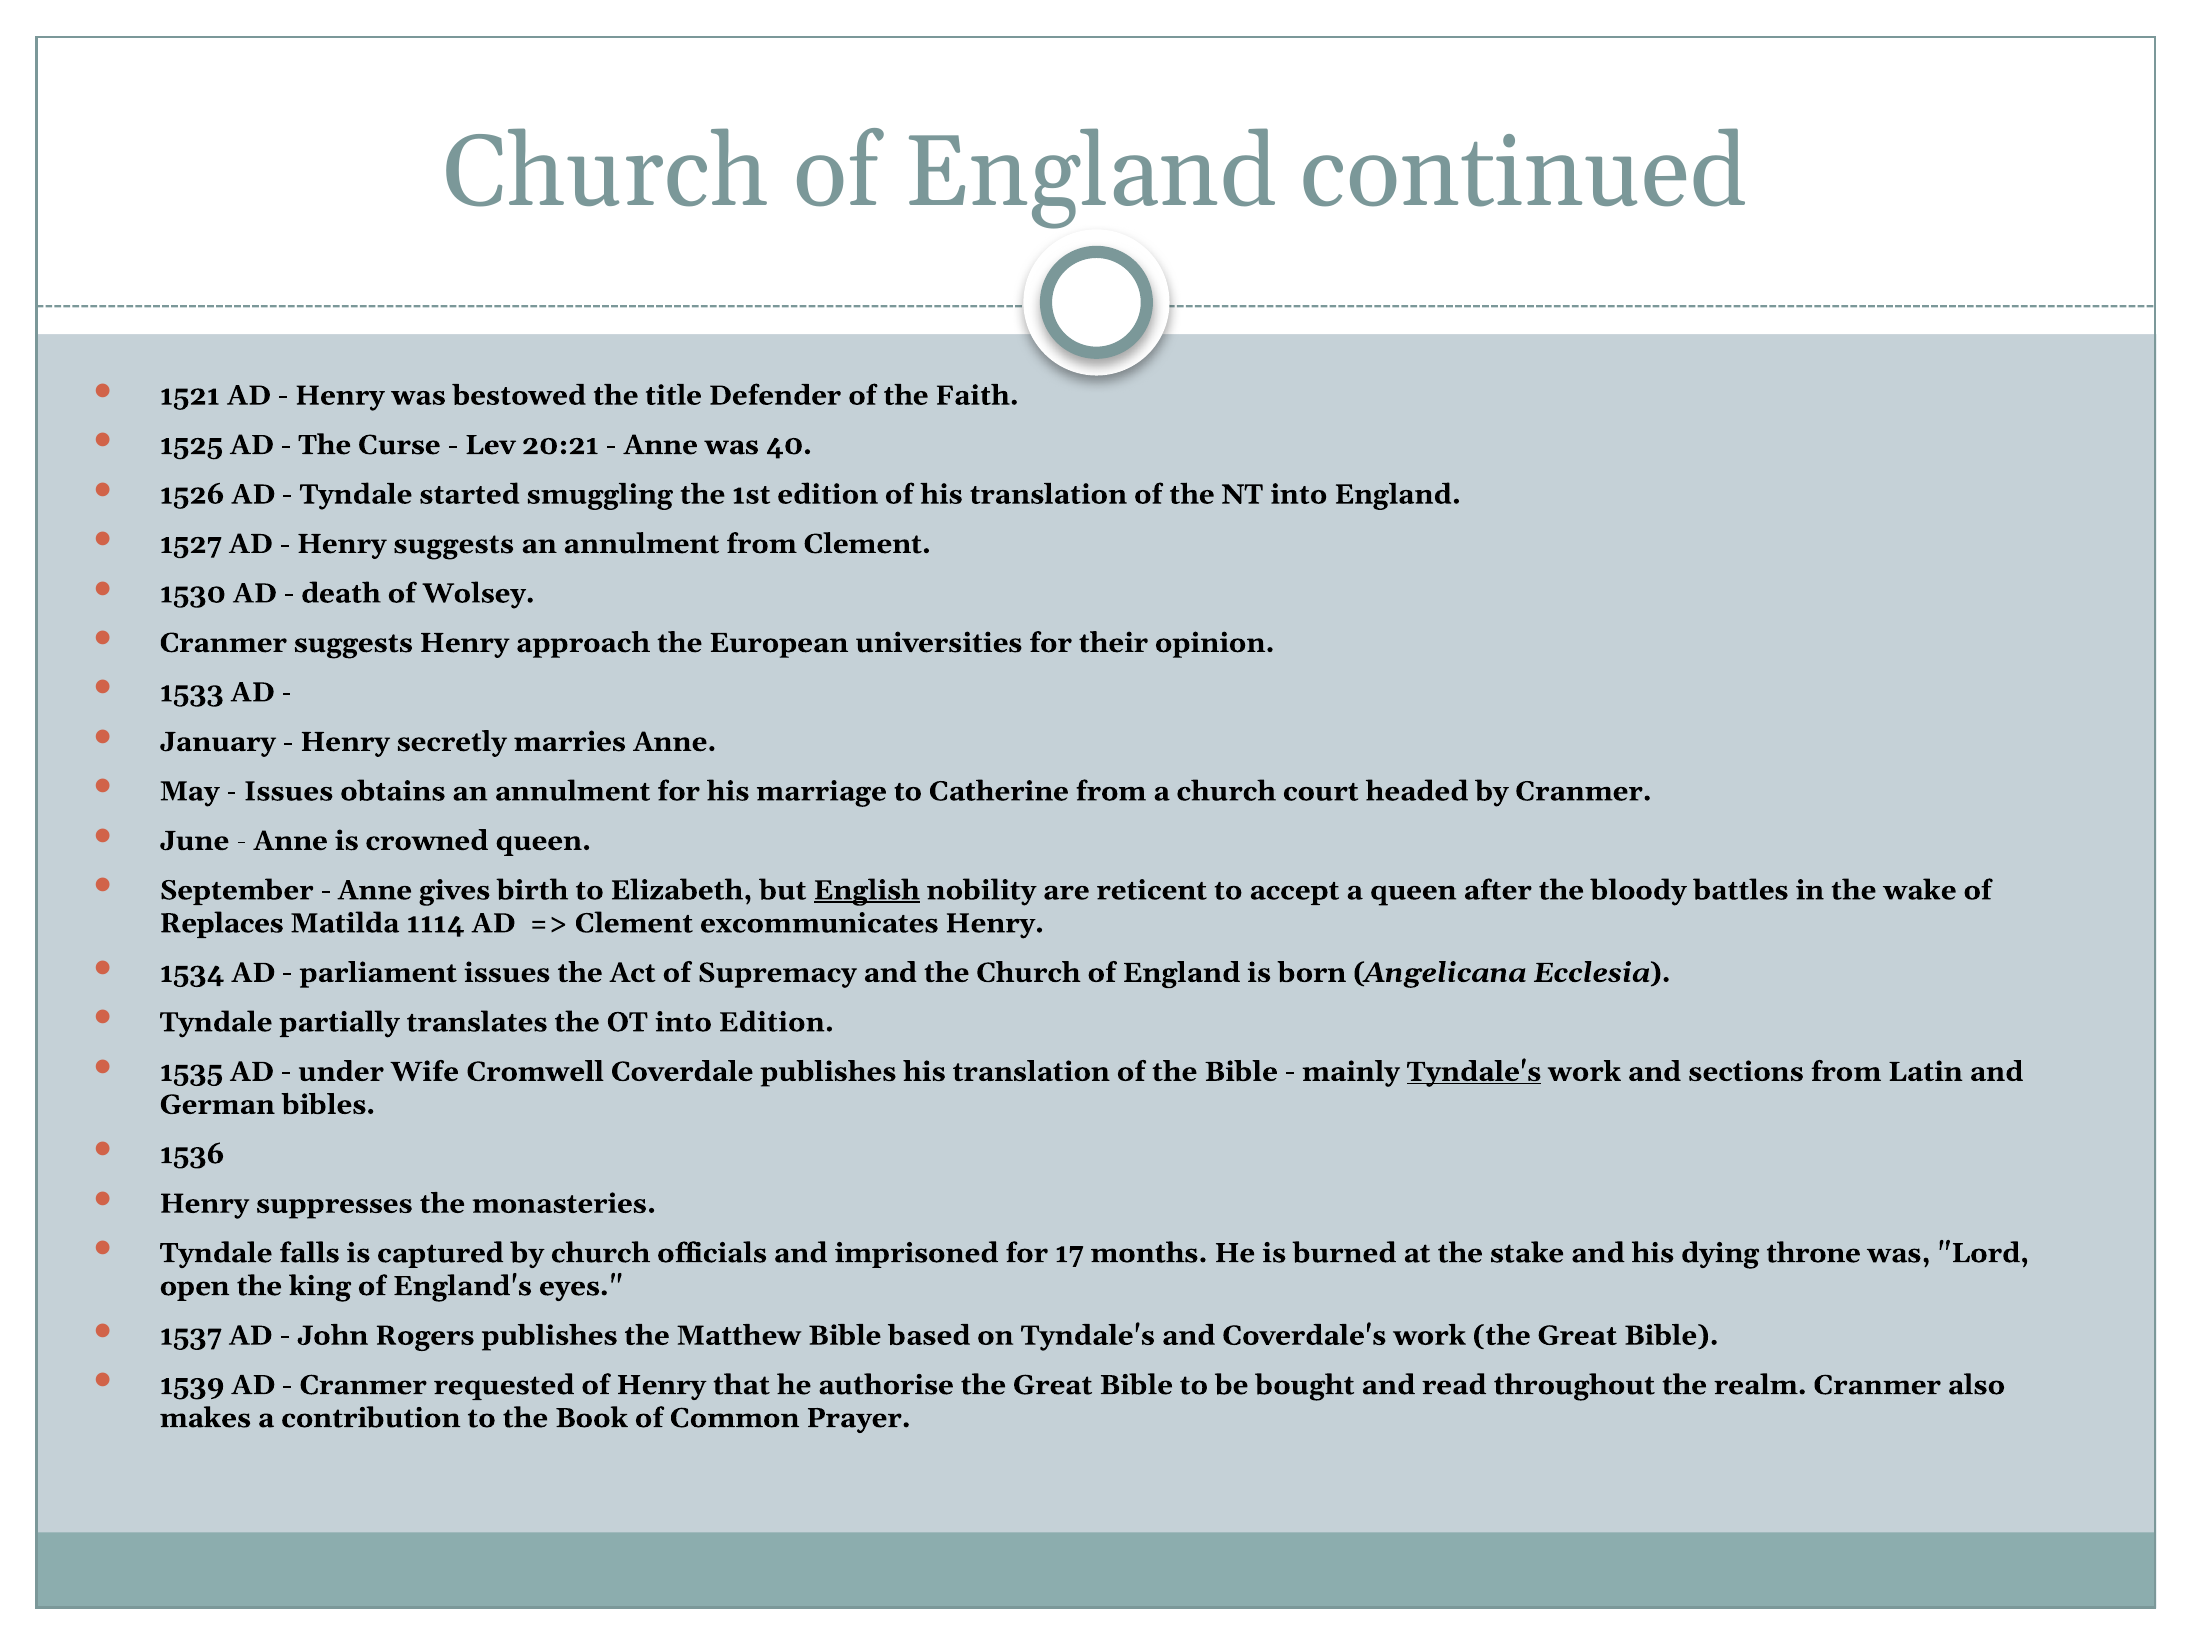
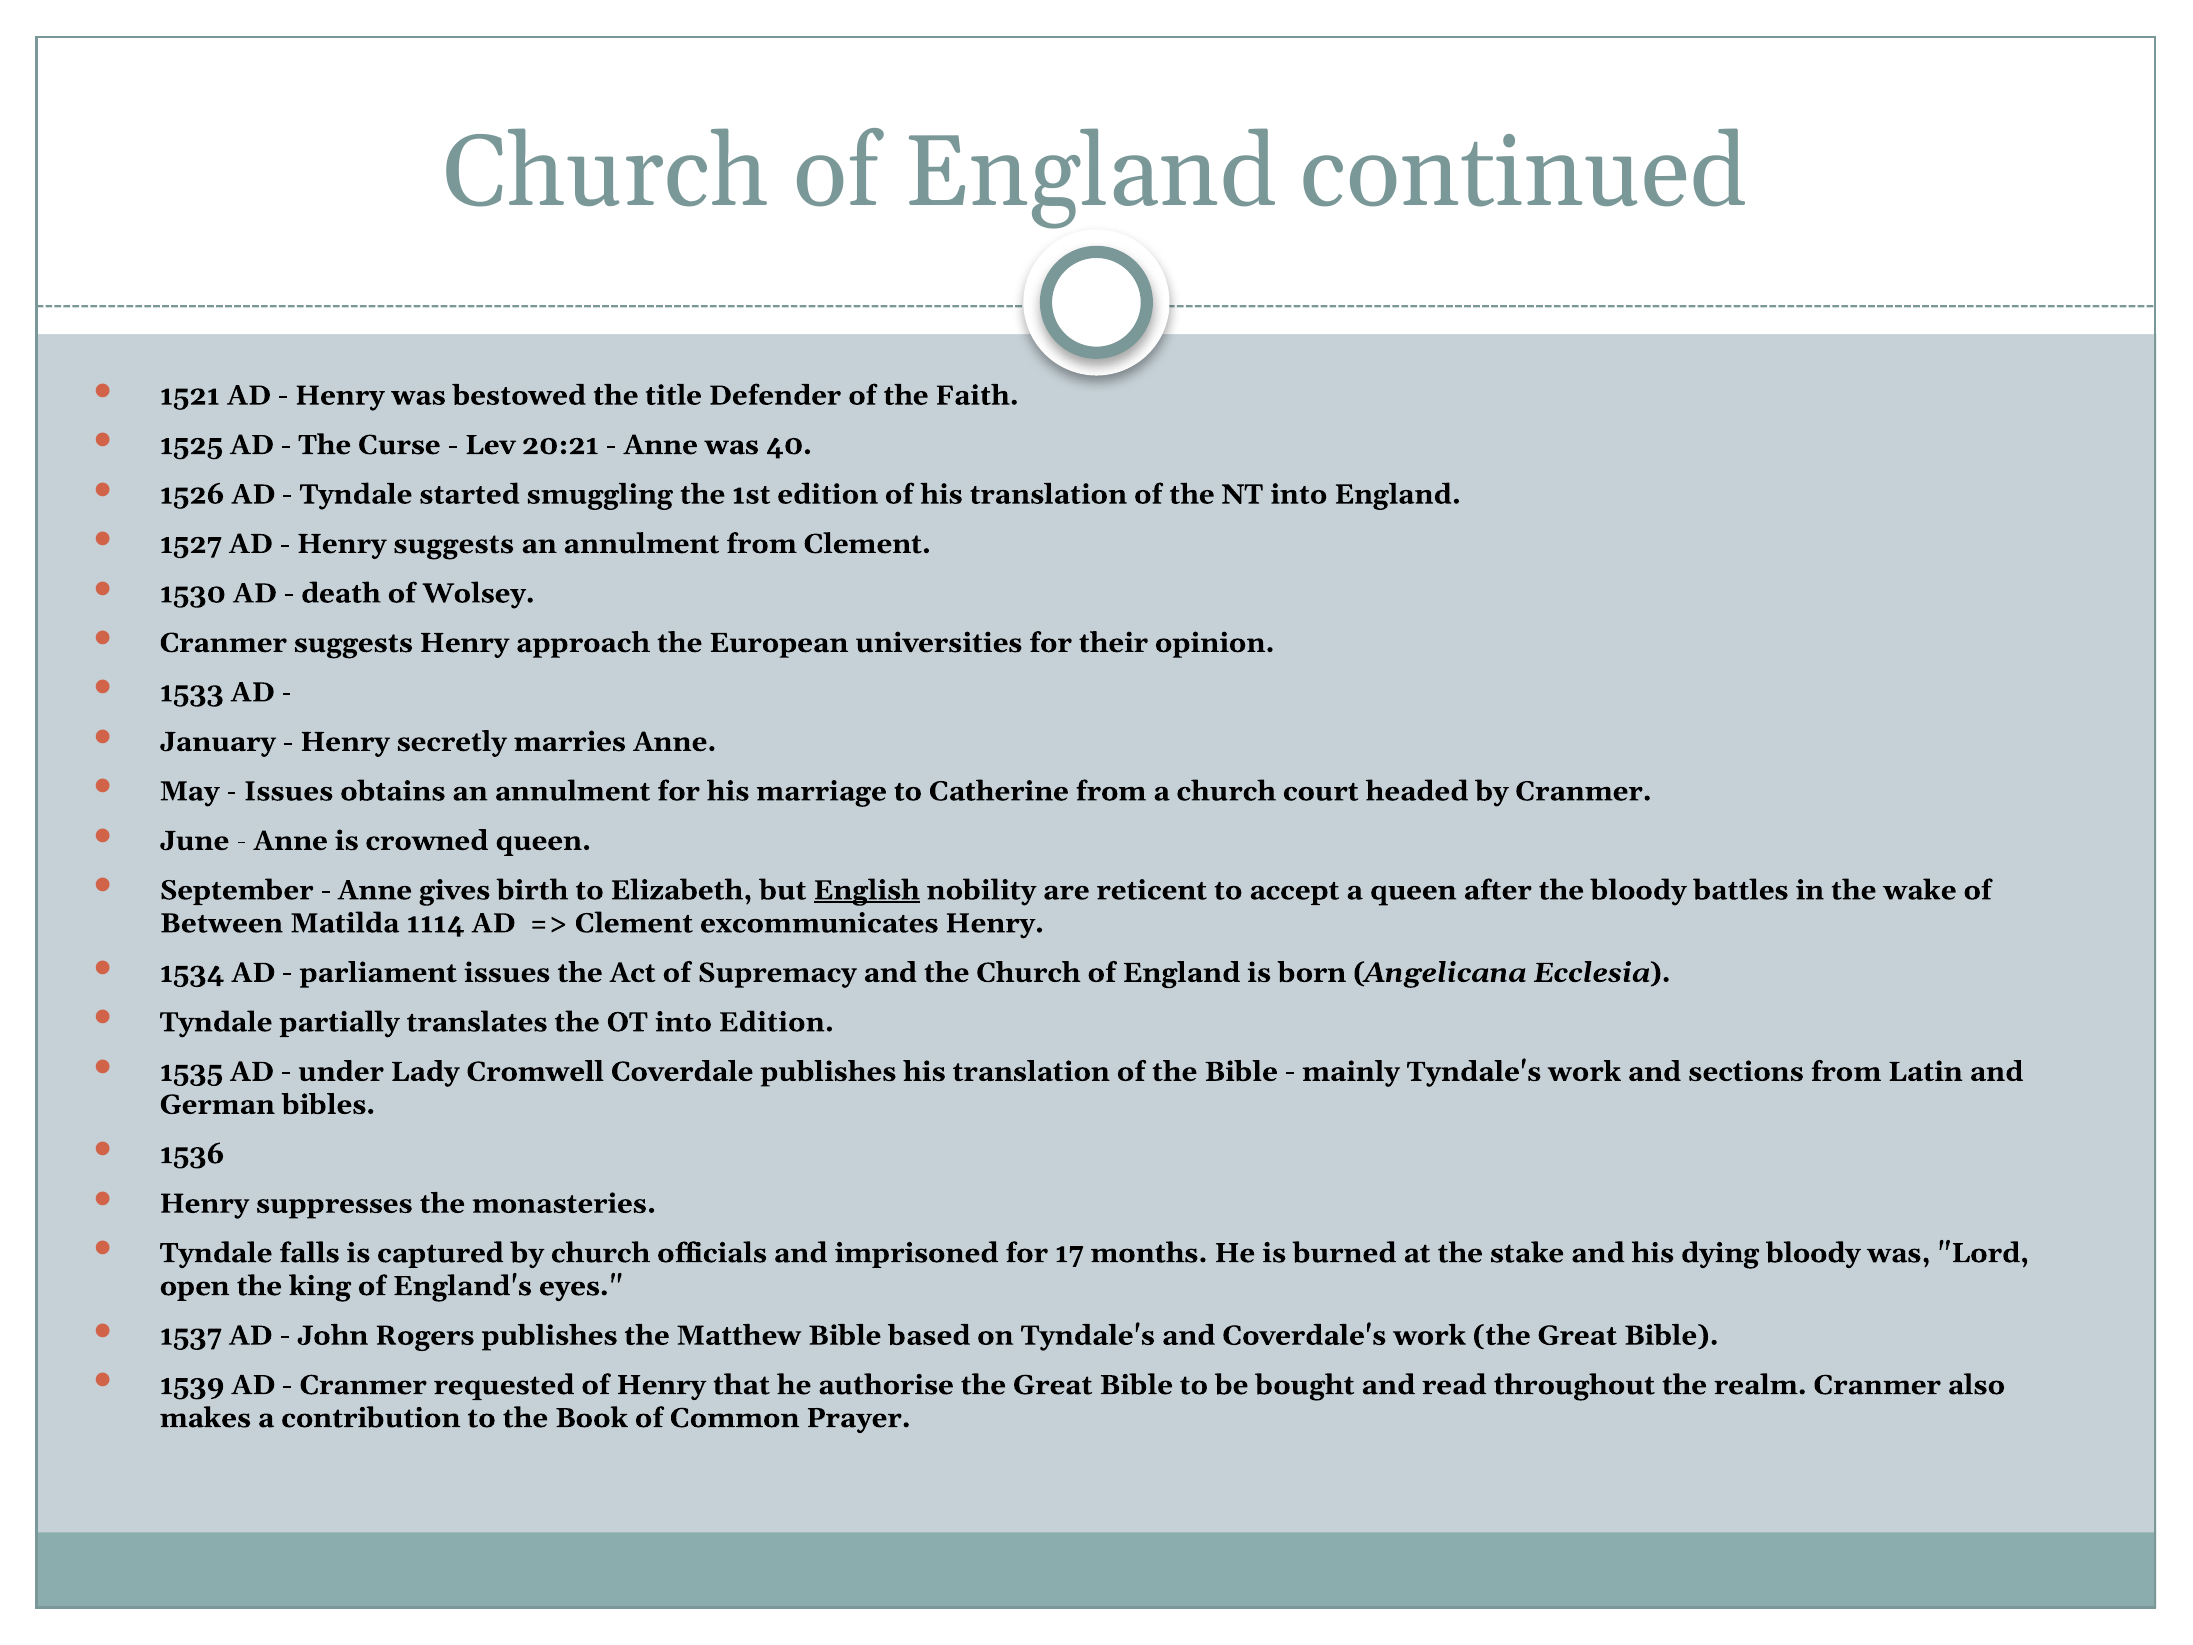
Replaces: Replaces -> Between (221, 923)
Wife: Wife -> Lady (425, 1072)
Tyndale's underline: present -> none (1474, 1072)
dying throne: throne -> bloody (1813, 1253)
